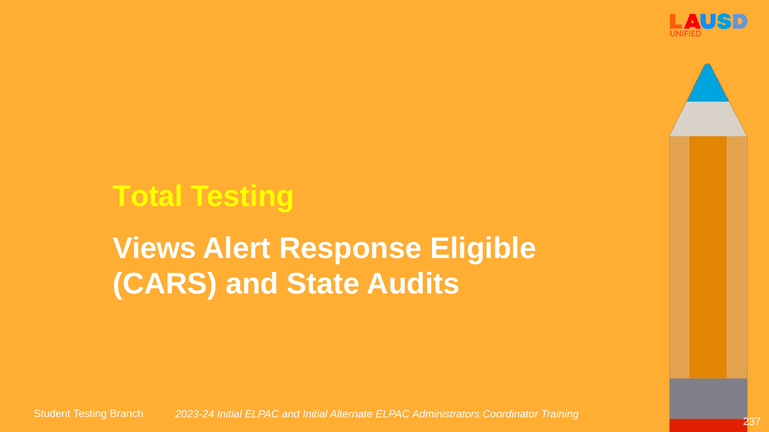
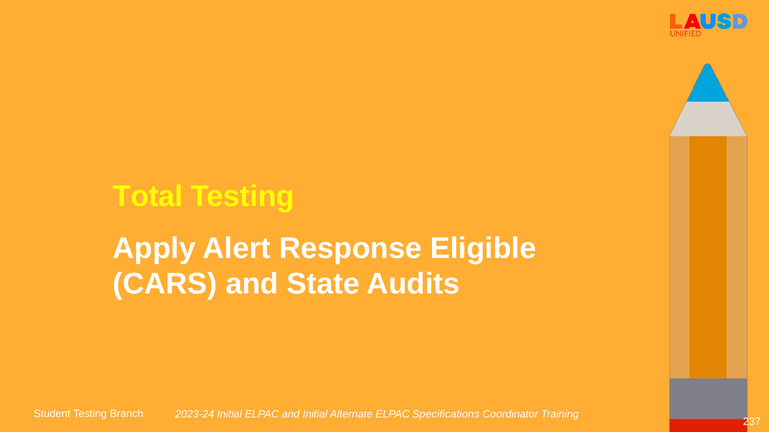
Views: Views -> Apply (154, 249)
Administrators: Administrators -> Specifications (446, 415)
